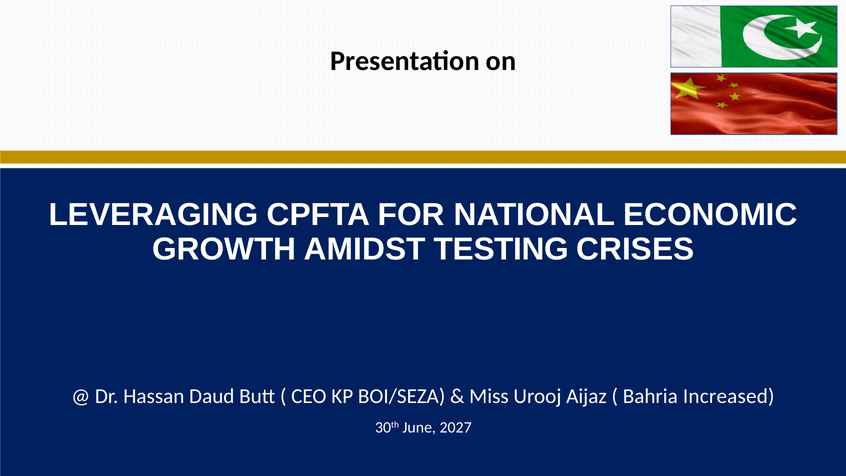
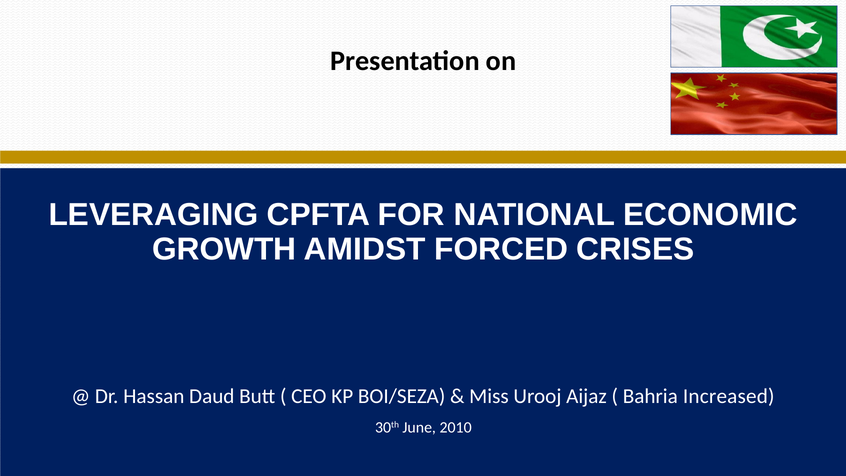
TESTING: TESTING -> FORCED (501, 249)
2027: 2027 -> 2010 (456, 427)
